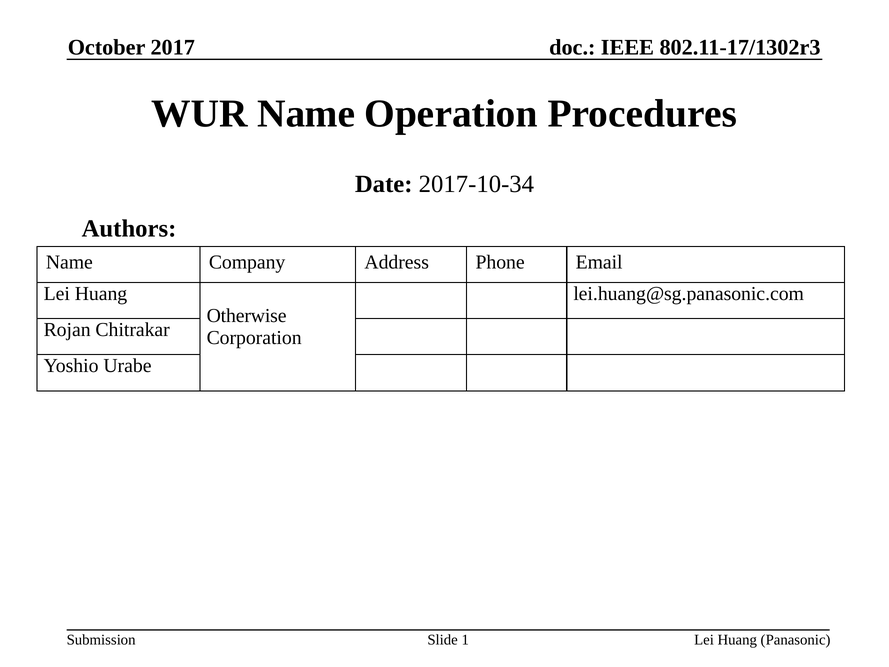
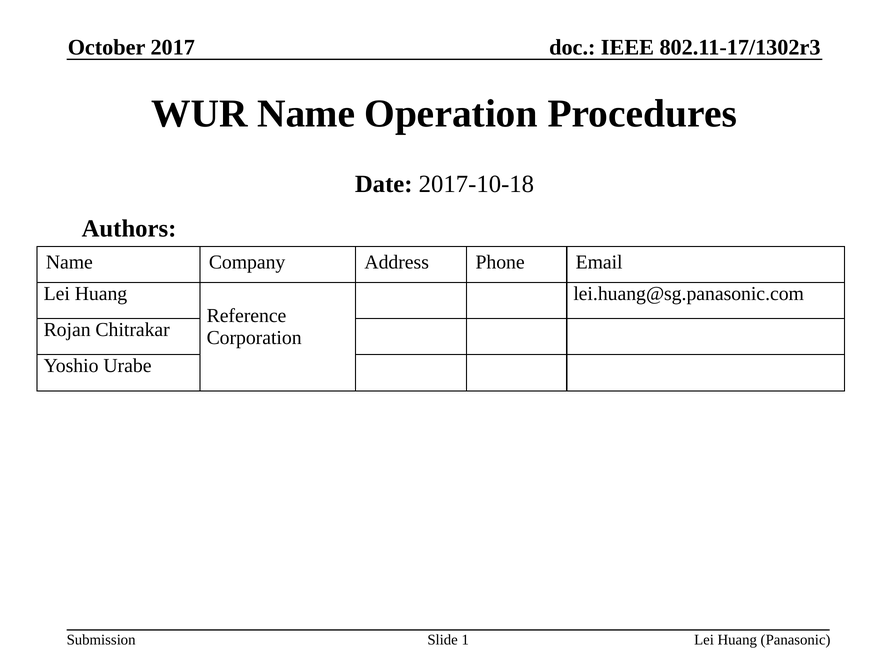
2017-10-34: 2017-10-34 -> 2017-10-18 (476, 184)
Otherwise: Otherwise -> Reference (247, 316)
